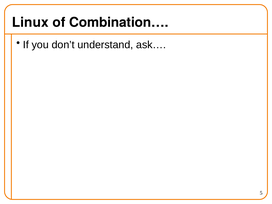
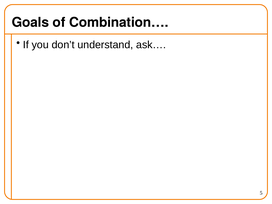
Linux: Linux -> Goals (30, 22)
